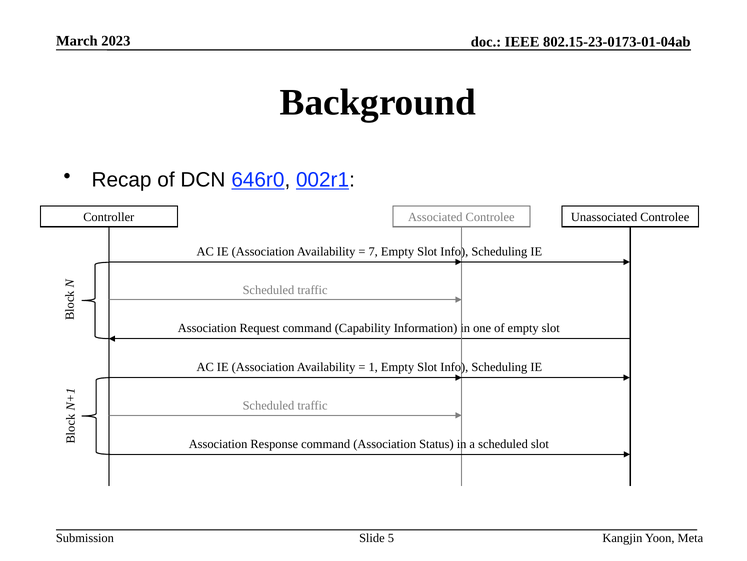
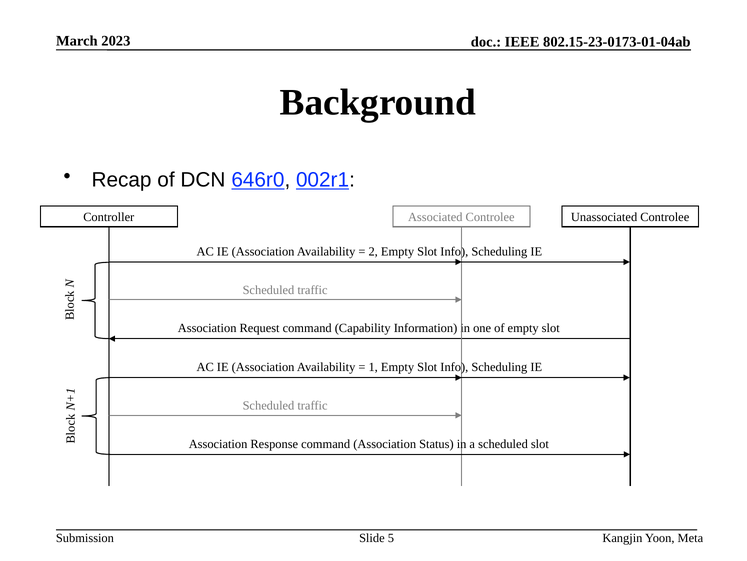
7: 7 -> 2 (373, 251)
